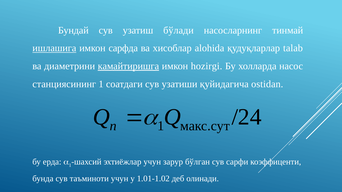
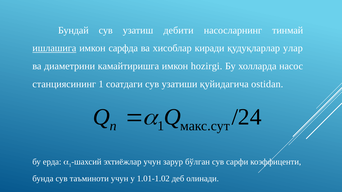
бўлади: бўлади -> дебити (178, 30)
alohida: alohida -> киради (210, 48)
talab: talab -> улар (293, 48)
камайтиришга underline: present -> none (128, 66)
